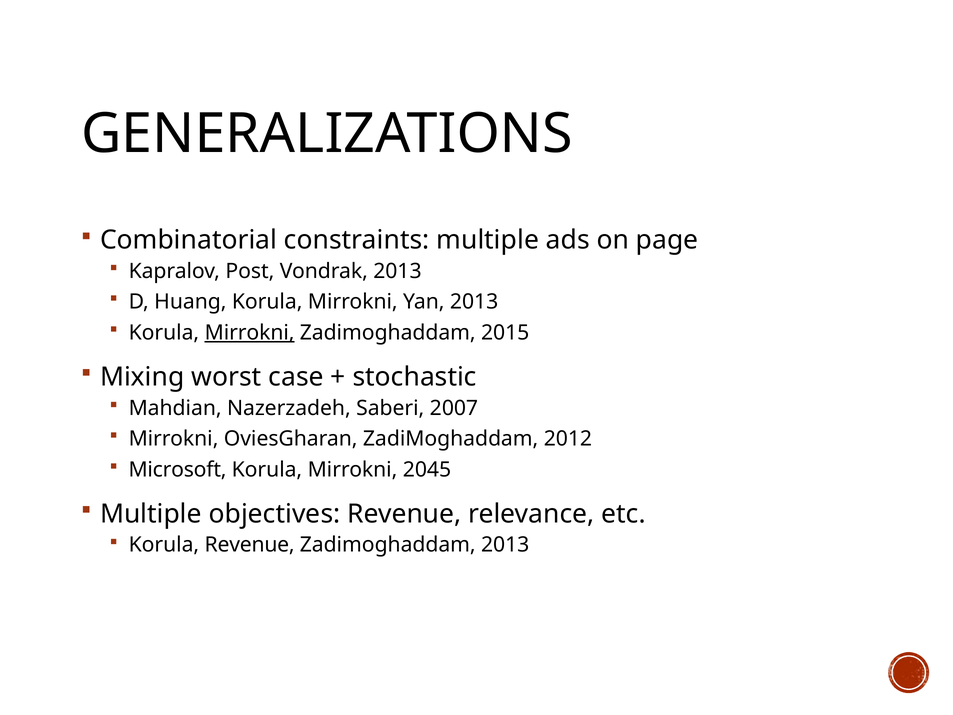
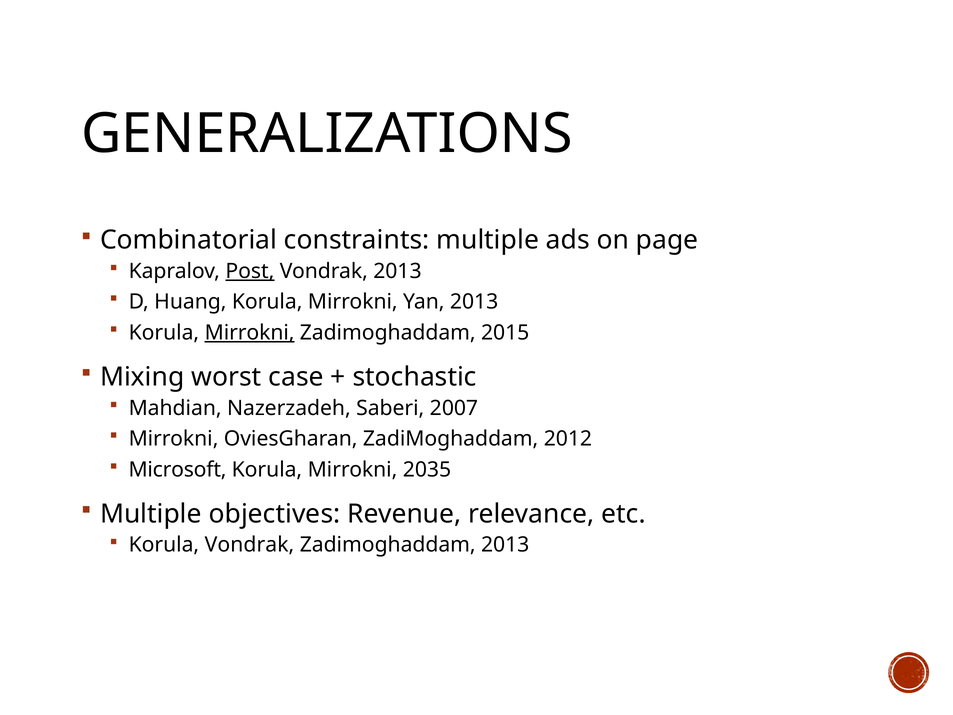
Post underline: none -> present (250, 271)
2045: 2045 -> 2035 (427, 470)
Korula Revenue: Revenue -> Vondrak (249, 545)
